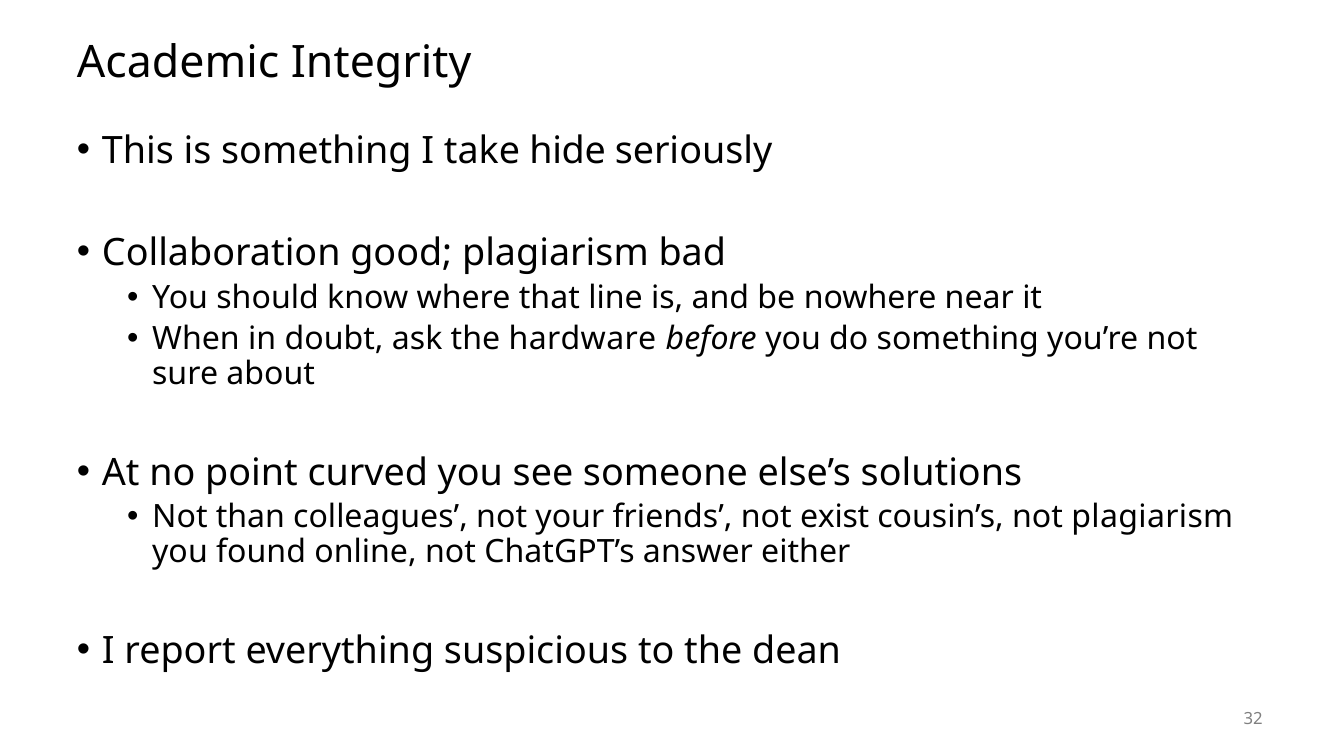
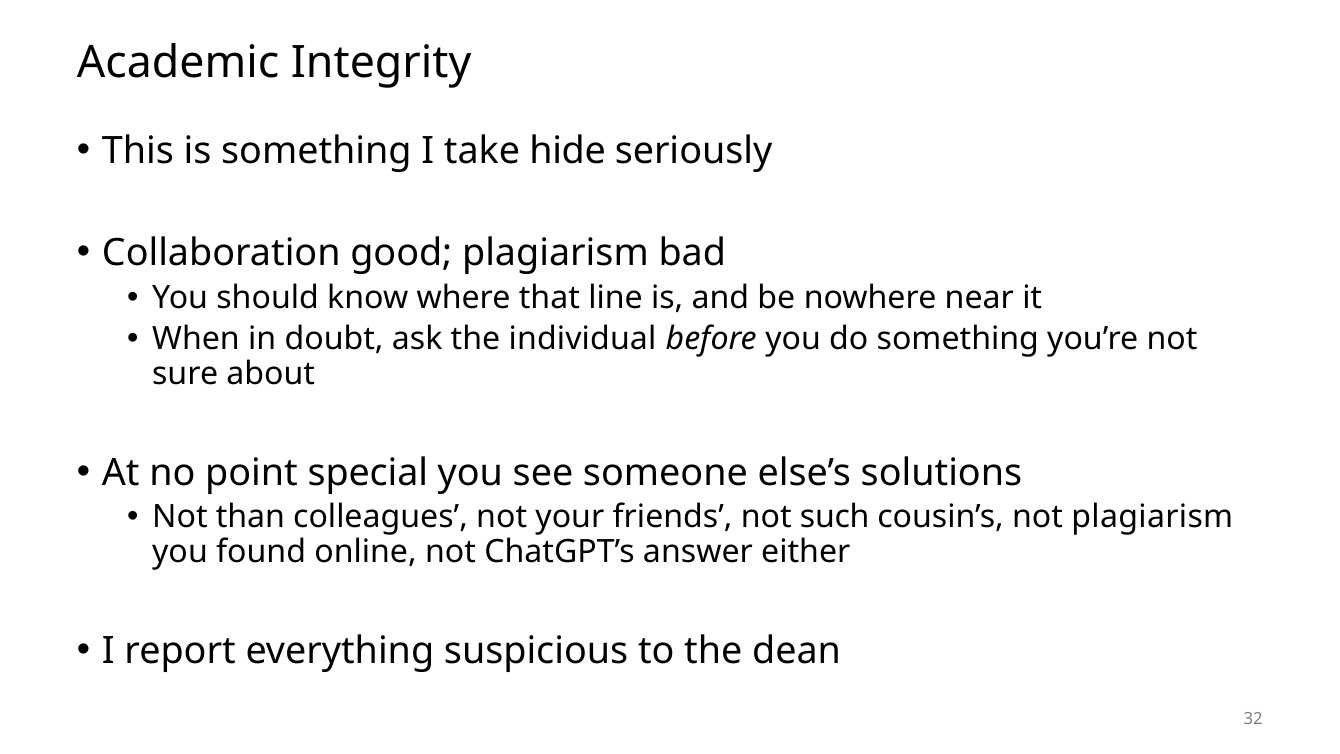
hardware: hardware -> individual (583, 339)
curved: curved -> special (368, 472)
exist: exist -> such (835, 517)
